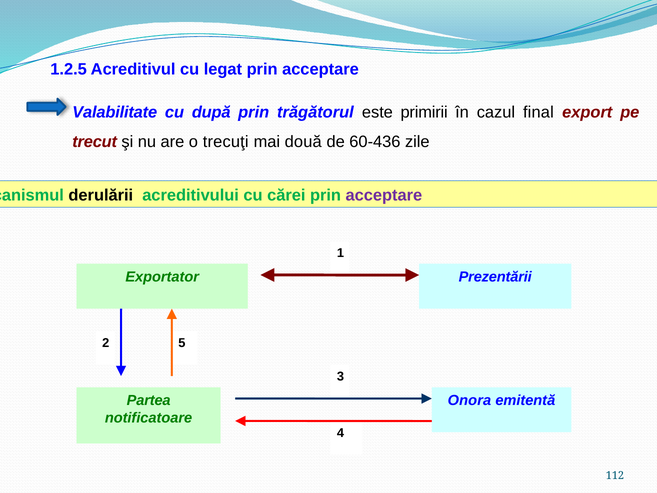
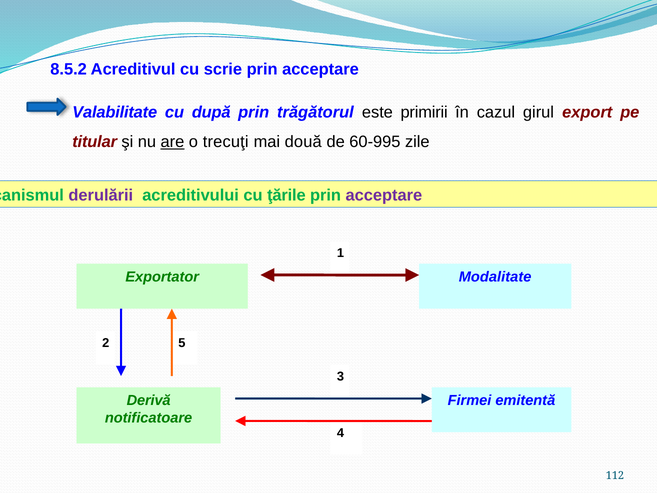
1.2.5: 1.2.5 -> 8.5.2 (69, 69)
legat: legat -> scrie (223, 69)
final: final -> girul (539, 112)
trecut: trecut -> titular (95, 142)
are underline: none -> present (172, 142)
60-436: 60-436 -> 60-995 (375, 142)
derulării colour: black -> purple (101, 195)
cărei: cărei -> ţările (286, 195)
Prezentării: Prezentării -> Modalitate (495, 277)
Partea: Partea -> Derivă (149, 400)
Onora: Onora -> Firmei (470, 400)
